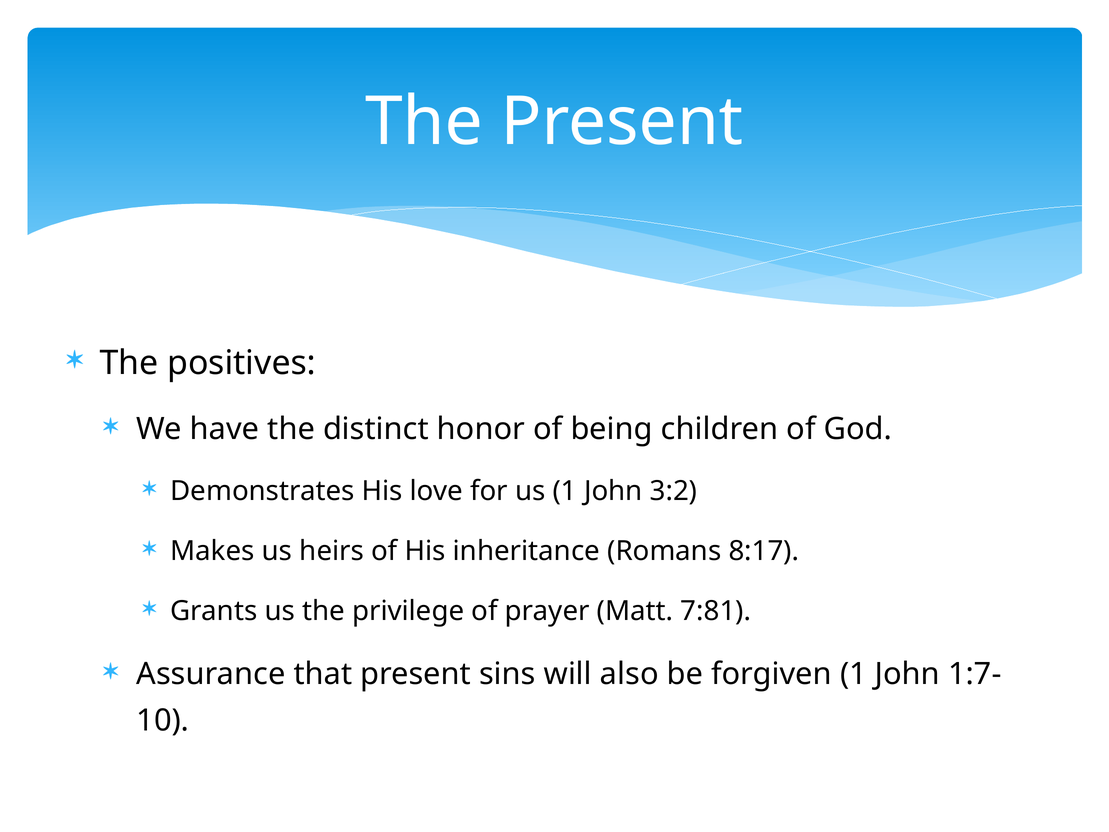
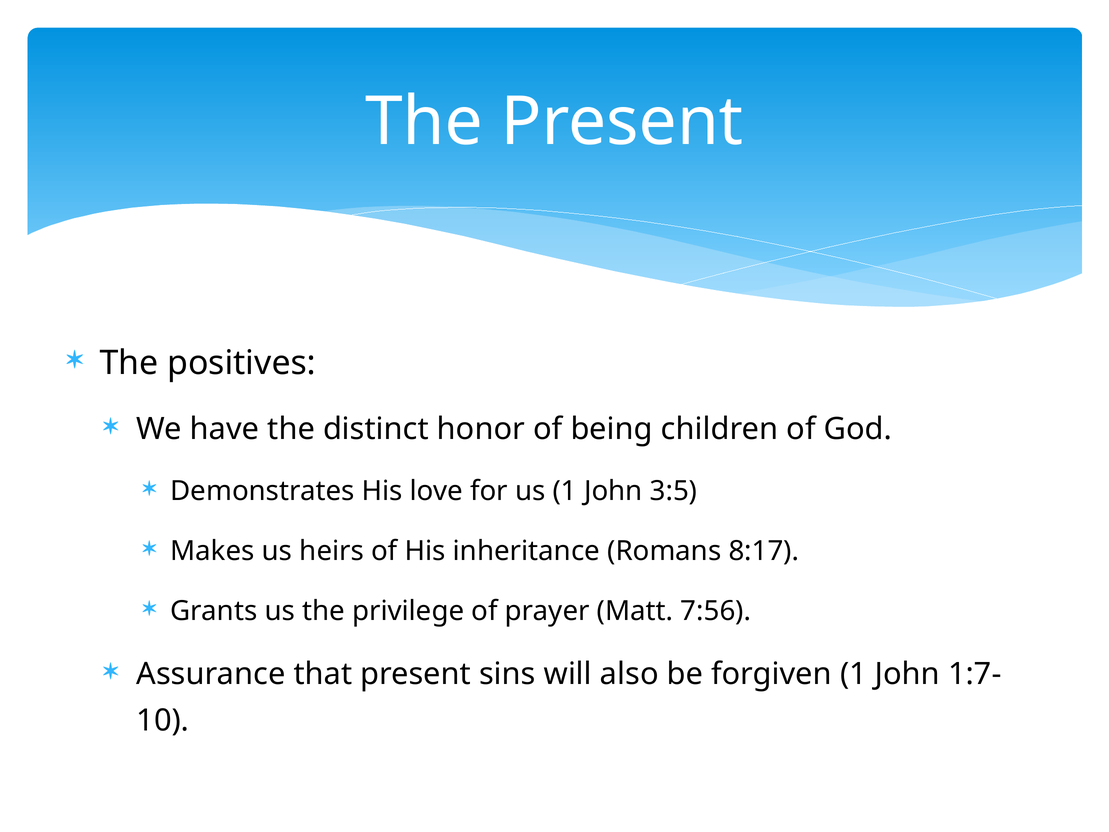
3:2: 3:2 -> 3:5 (673, 491)
7:81: 7:81 -> 7:56 (716, 611)
